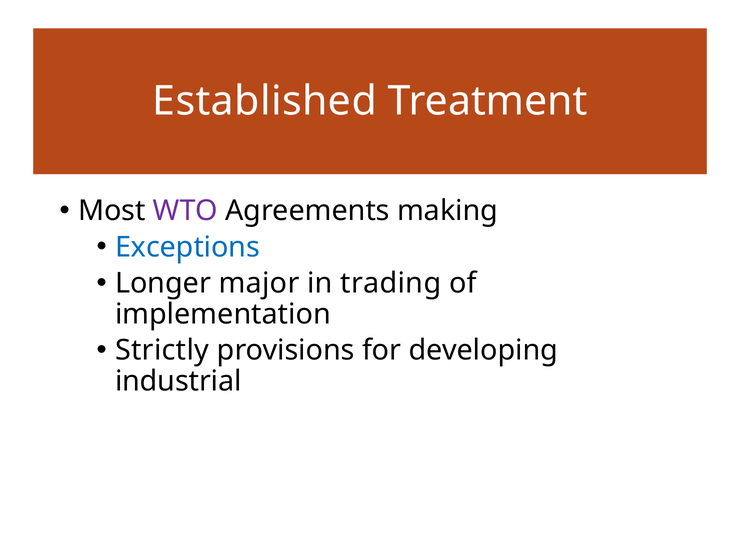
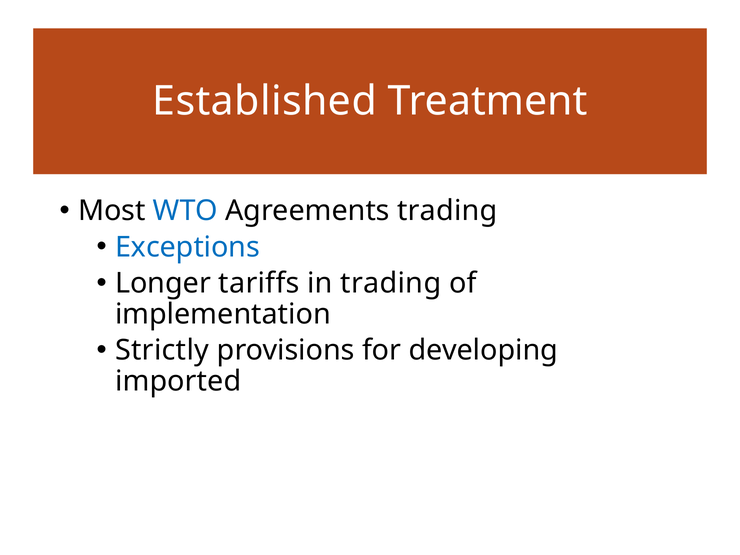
WTO colour: purple -> blue (185, 211)
Agreements making: making -> trading (447, 211)
major: major -> tariffs (259, 283)
industrial: industrial -> imported (178, 381)
